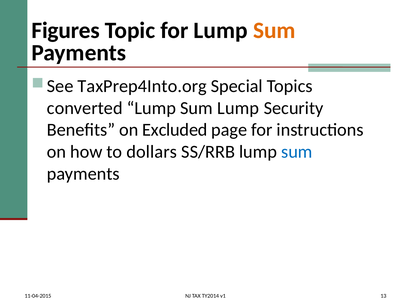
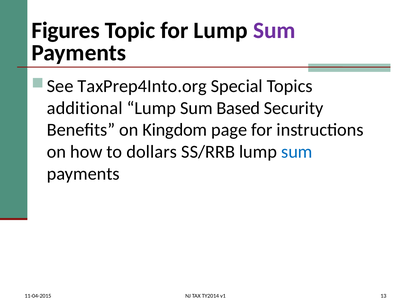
Sum colour: orange -> purple (274, 30)
converted: converted -> additional (85, 108)
Sum Lump: Lump -> Based (238, 108)
Excluded: Excluded -> Kingdom (175, 130)
